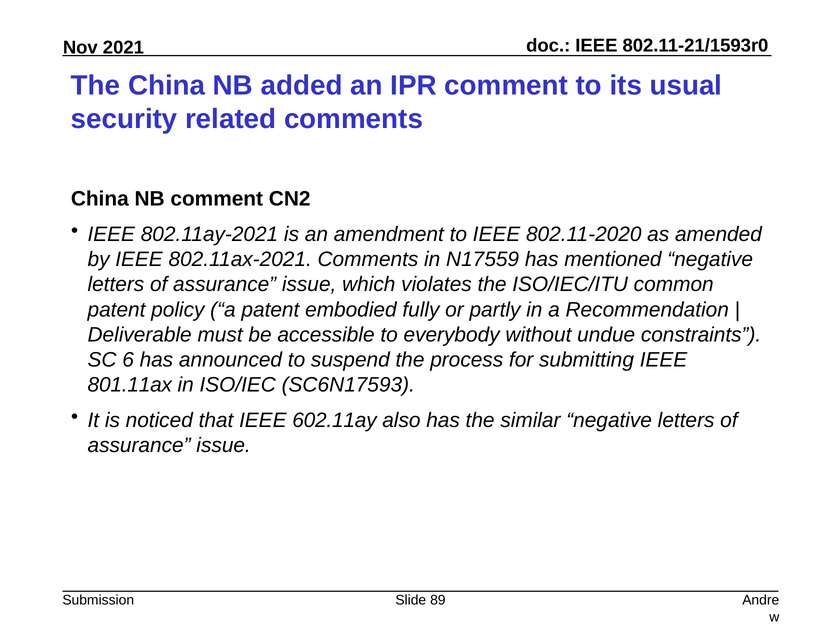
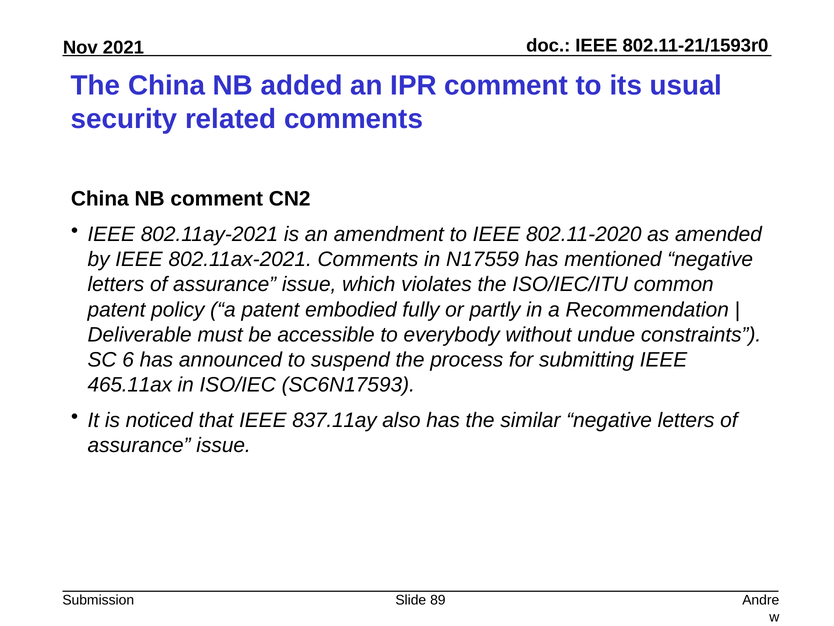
801.11ax: 801.11ax -> 465.11ax (130, 384)
602.11ay: 602.11ay -> 837.11ay (335, 420)
